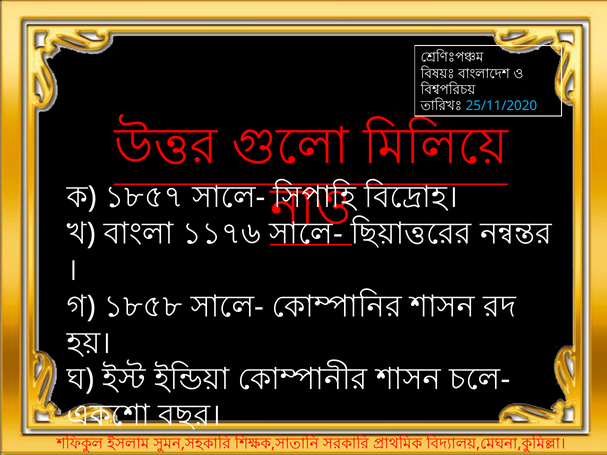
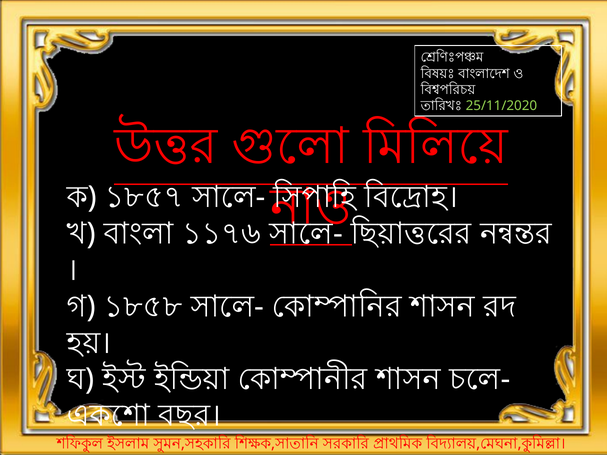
25/11/2020 colour: light blue -> light green (501, 106)
